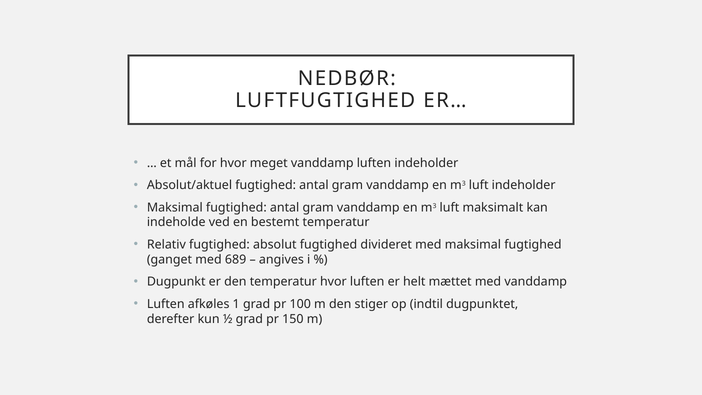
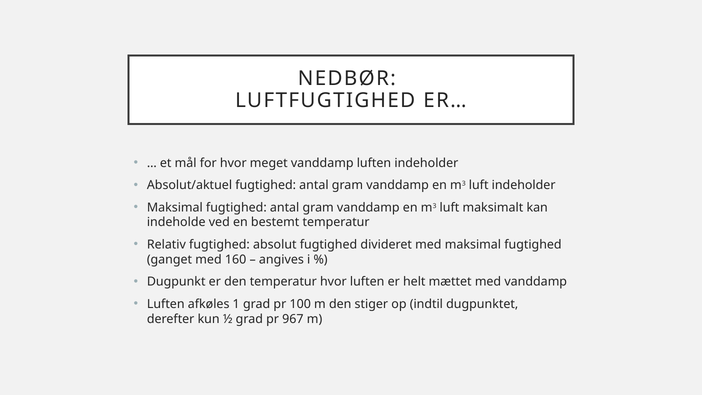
689: 689 -> 160 (236, 259)
150: 150 -> 967 (293, 319)
